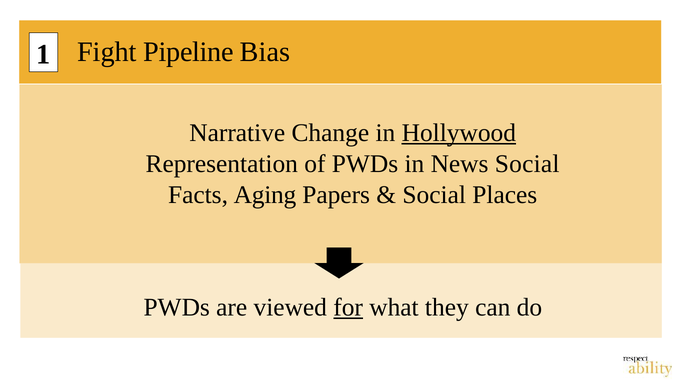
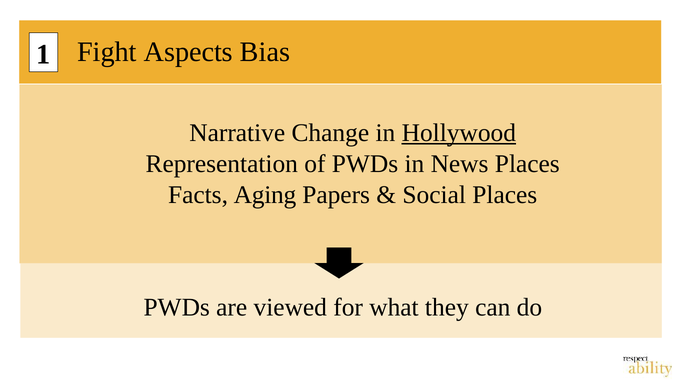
Pipeline: Pipeline -> Aspects (188, 52)
News Social: Social -> Places (527, 164)
for underline: present -> none (348, 308)
